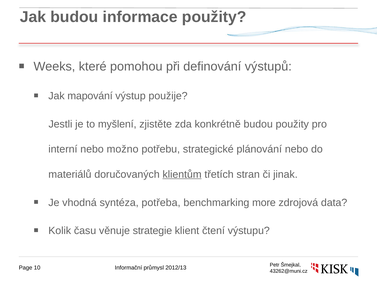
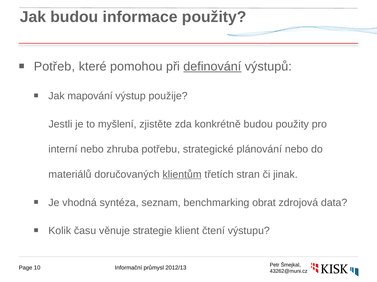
Weeks: Weeks -> Potřeb (54, 67)
definování underline: none -> present (212, 67)
možno: možno -> zhruba (123, 150)
potřeba: potřeba -> seznam (161, 203)
more: more -> obrat (264, 203)
